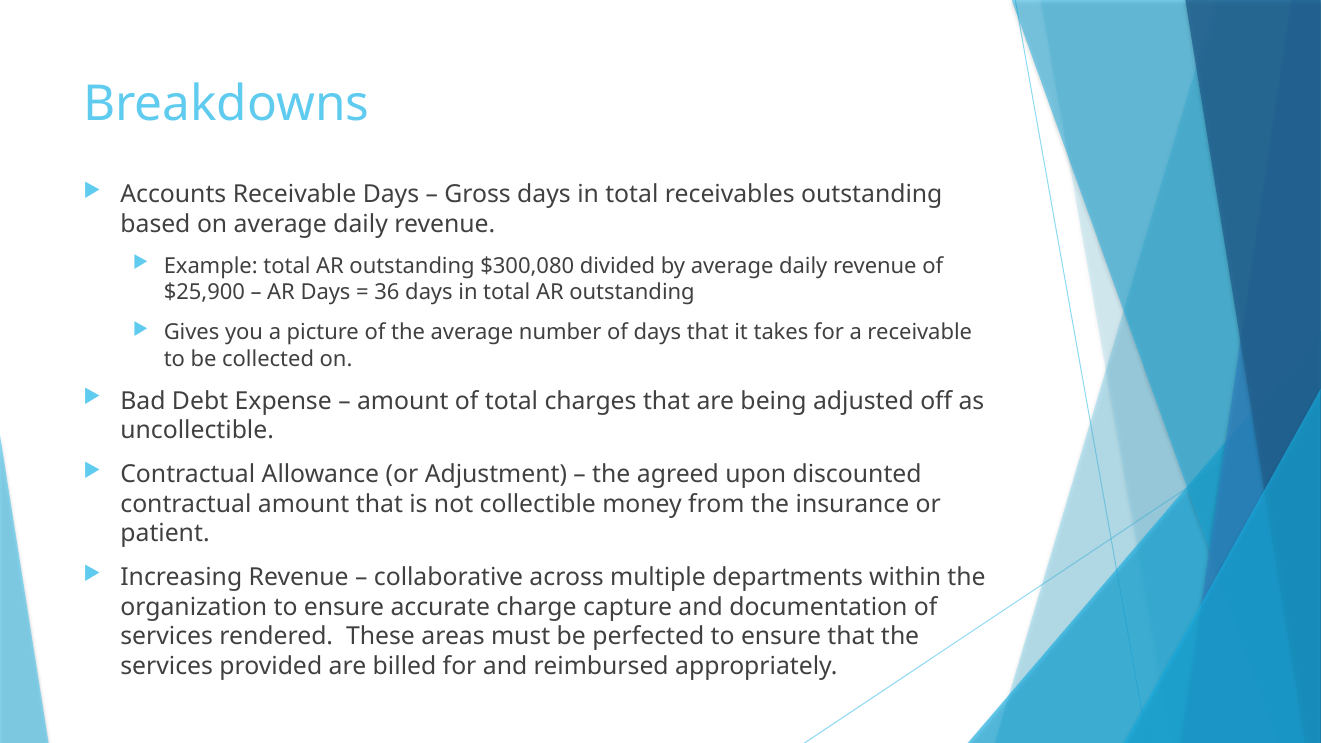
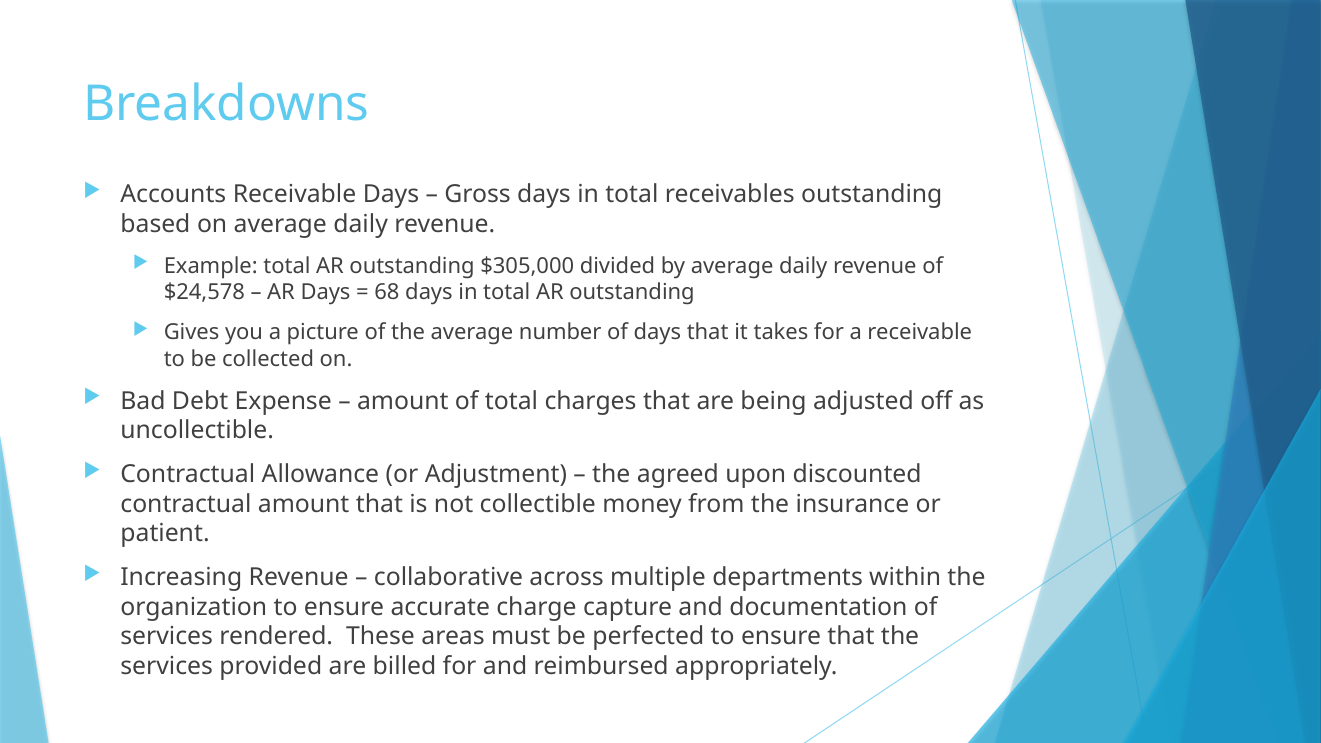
$300,080: $300,080 -> $305,000 (527, 266)
$25,900: $25,900 -> $24,578 (204, 292)
36: 36 -> 68 (387, 292)
